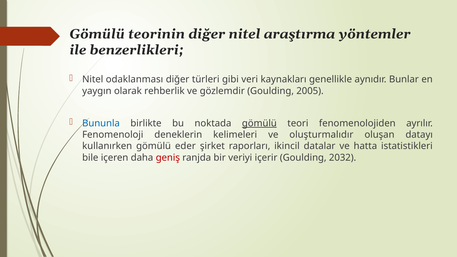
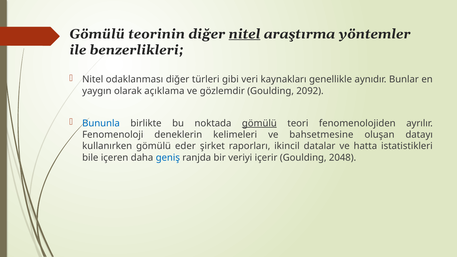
nitel underline: none -> present (244, 34)
rehberlik: rehberlik -> açıklama (164, 91)
2005: 2005 -> 2092 (310, 91)
oluşturmalıdır: oluşturmalıdır -> bahsetmesine (321, 135)
geniş colour: red -> blue (168, 158)
2032: 2032 -> 2048 (343, 158)
